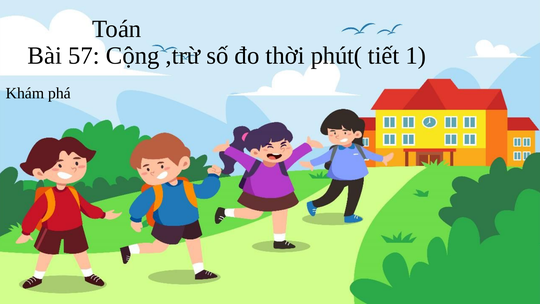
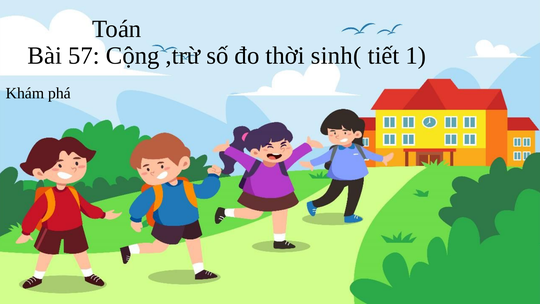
phút(: phút( -> sinh( (336, 56)
